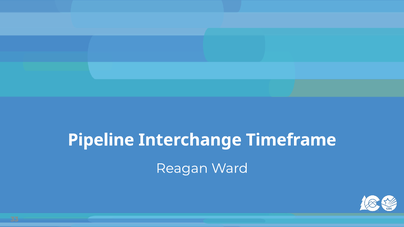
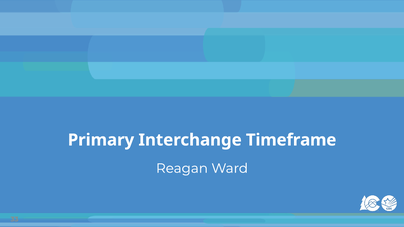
Pipeline: Pipeline -> Primary (101, 140)
